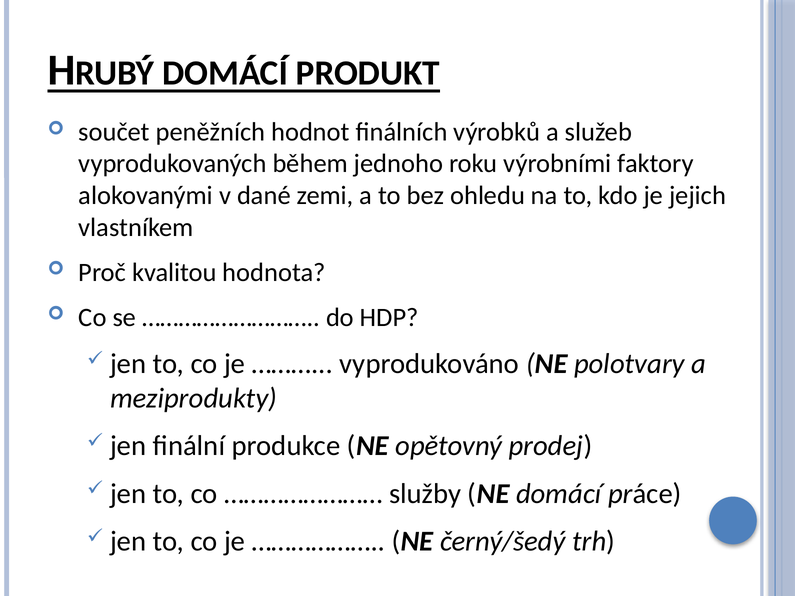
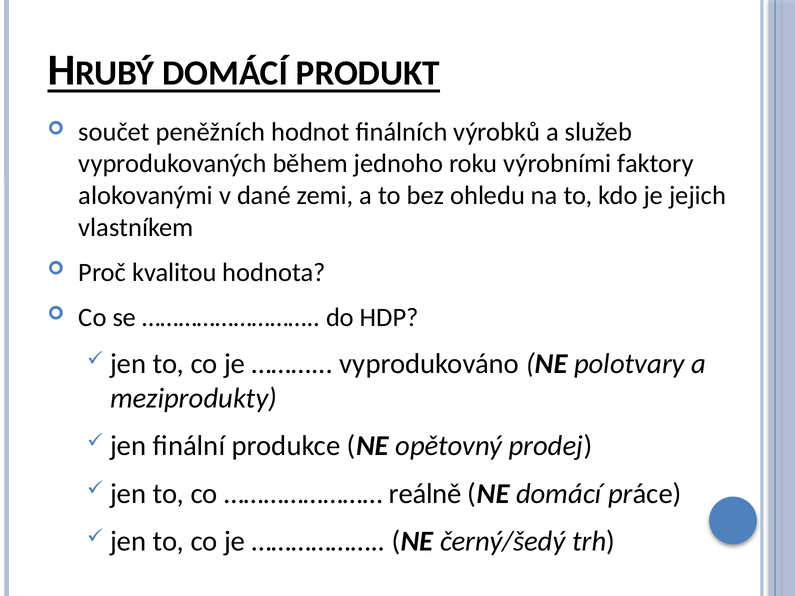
služby: služby -> reálně (425, 494)
